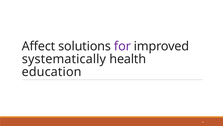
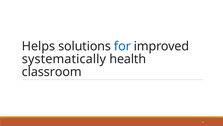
Affect: Affect -> Helps (38, 46)
for colour: purple -> blue (122, 46)
education: education -> classroom (52, 72)
